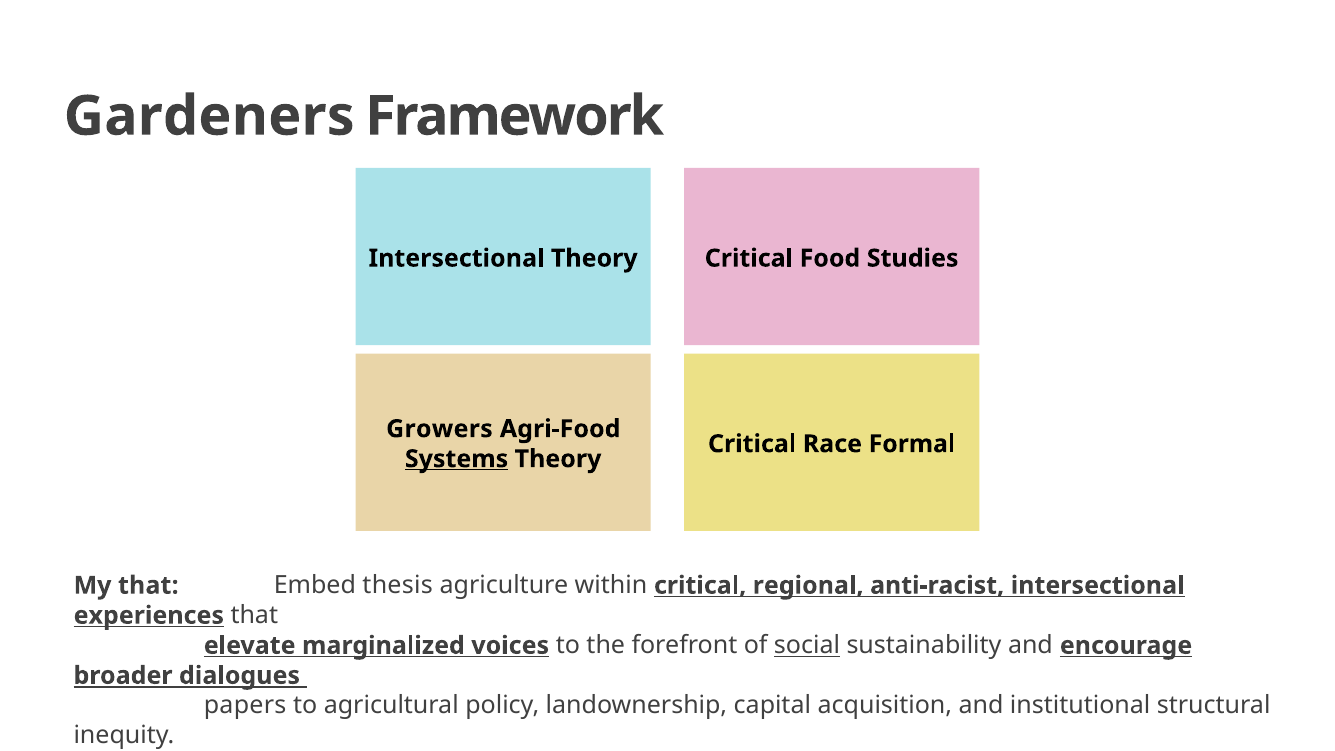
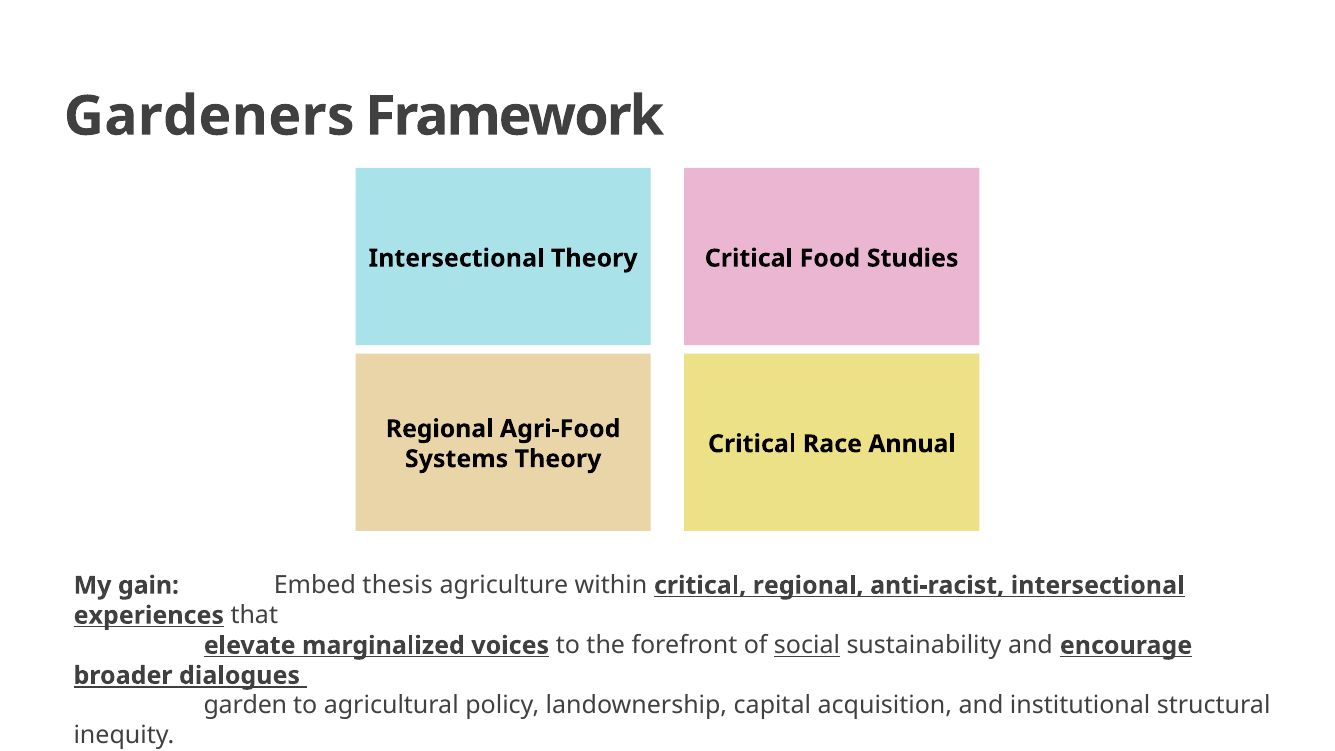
Growers: Growers -> Regional (440, 429)
Formal: Formal -> Annual (912, 444)
Systems underline: present -> none (457, 459)
My that: that -> gain (148, 585)
papers: papers -> garden (245, 706)
